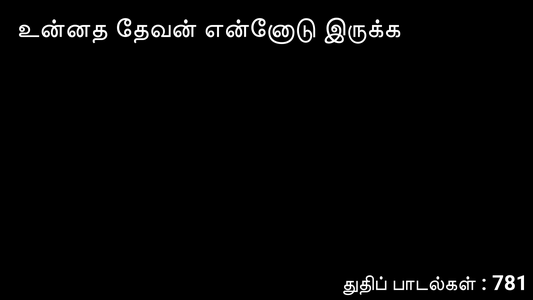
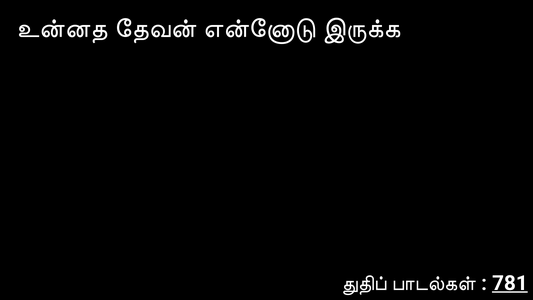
781 underline: none -> present (510, 283)
